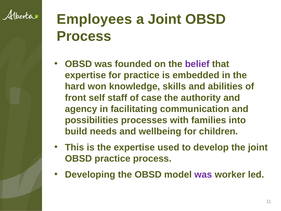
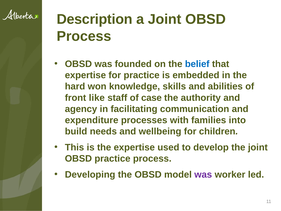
Employees: Employees -> Description (95, 19)
belief colour: purple -> blue (197, 64)
self: self -> like (97, 98)
possibilities: possibilities -> expenditure (92, 120)
